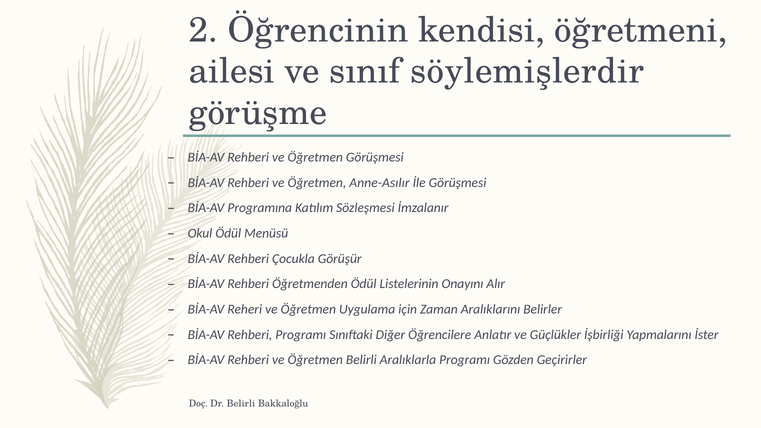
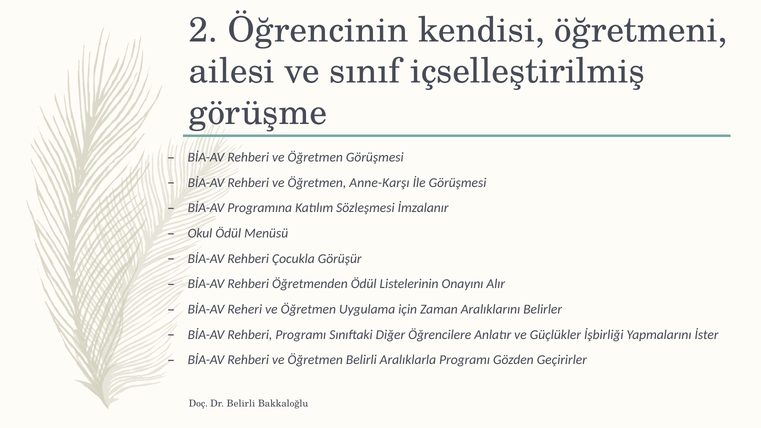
söylemişlerdir: söylemişlerdir -> içselleştirilmiş (527, 71)
Anne-Asılır: Anne-Asılır -> Anne-Karşı (379, 183)
